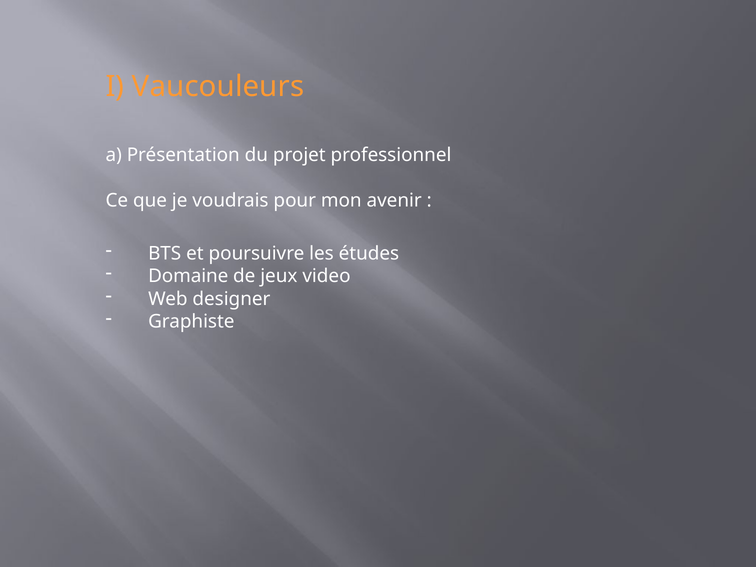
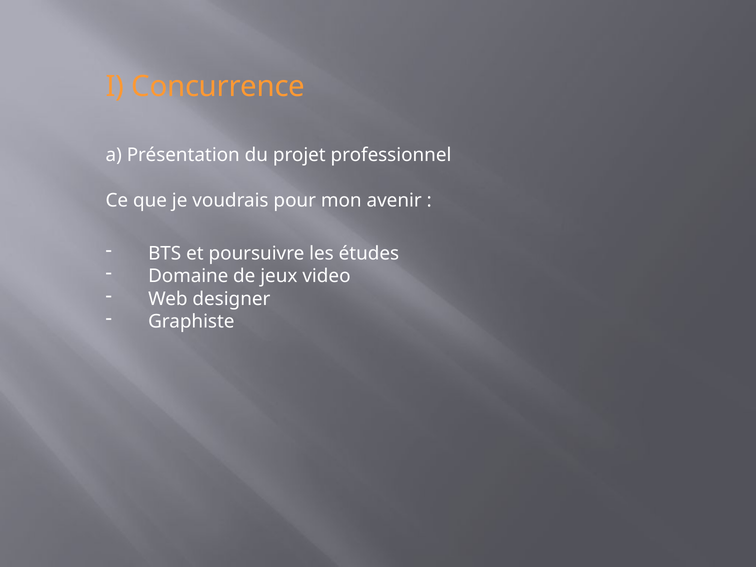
Vaucouleurs: Vaucouleurs -> Concurrence (218, 87)
